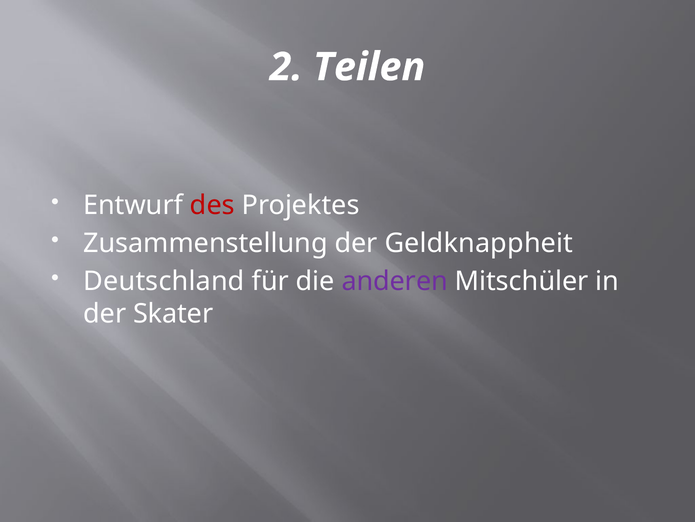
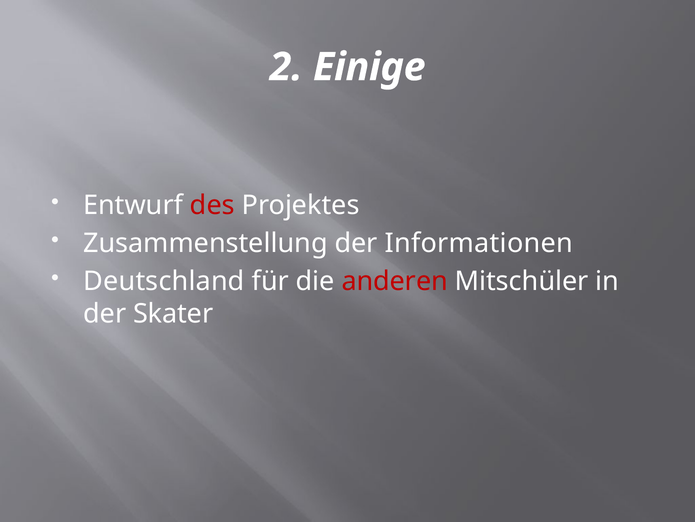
Teilen: Teilen -> Einige (369, 67)
Geldknappheit: Geldknappheit -> Informationen (479, 243)
anderen colour: purple -> red (395, 281)
